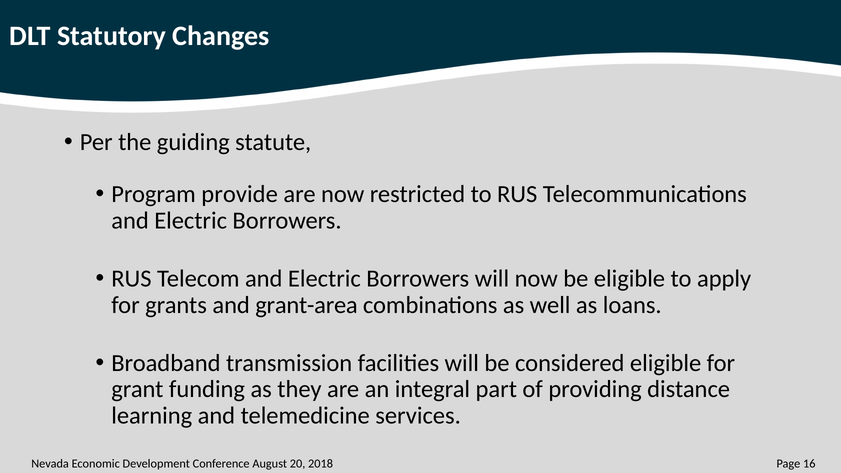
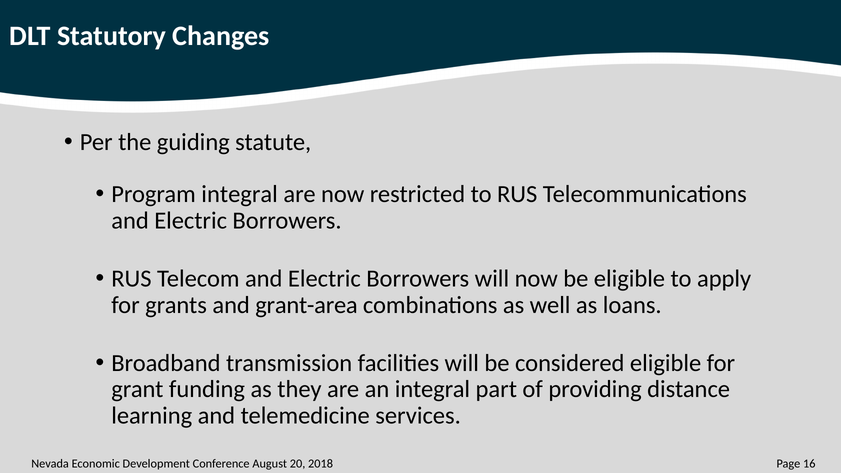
Program provide: provide -> integral (240, 194)
